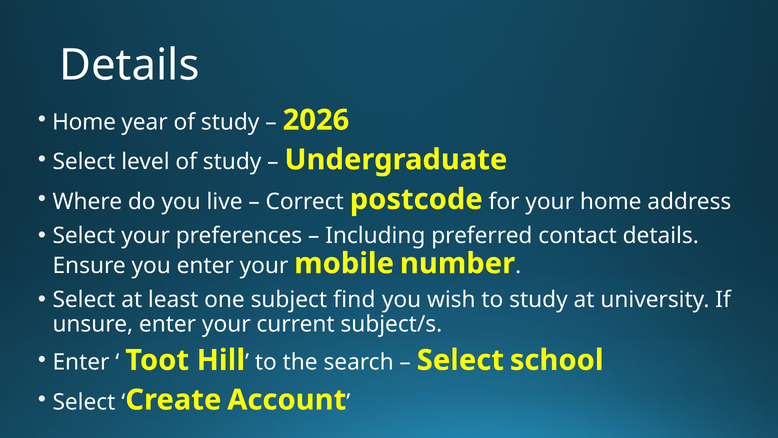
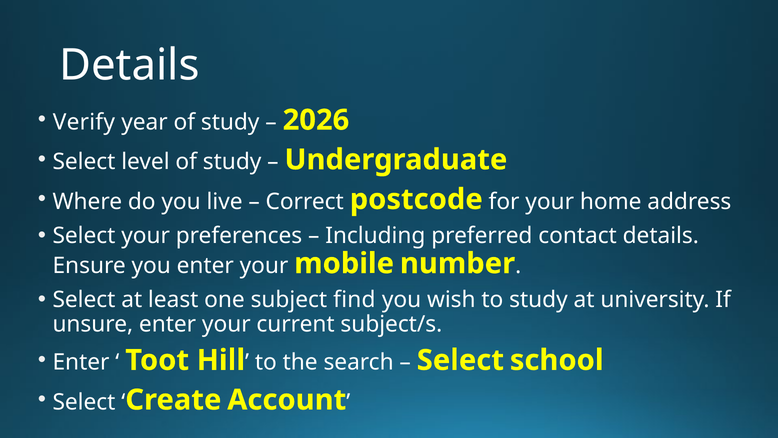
Home: Home -> Verify (84, 122)
